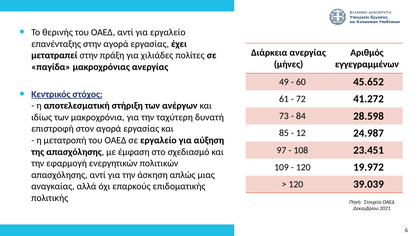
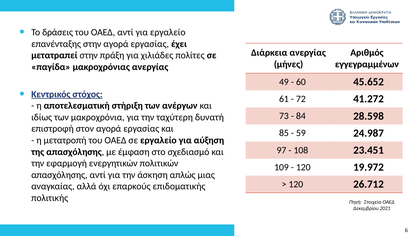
θερινής: θερινής -> δράσεις (58, 32)
12: 12 -> 59 (301, 133)
39.039: 39.039 -> 26.712 (369, 184)
